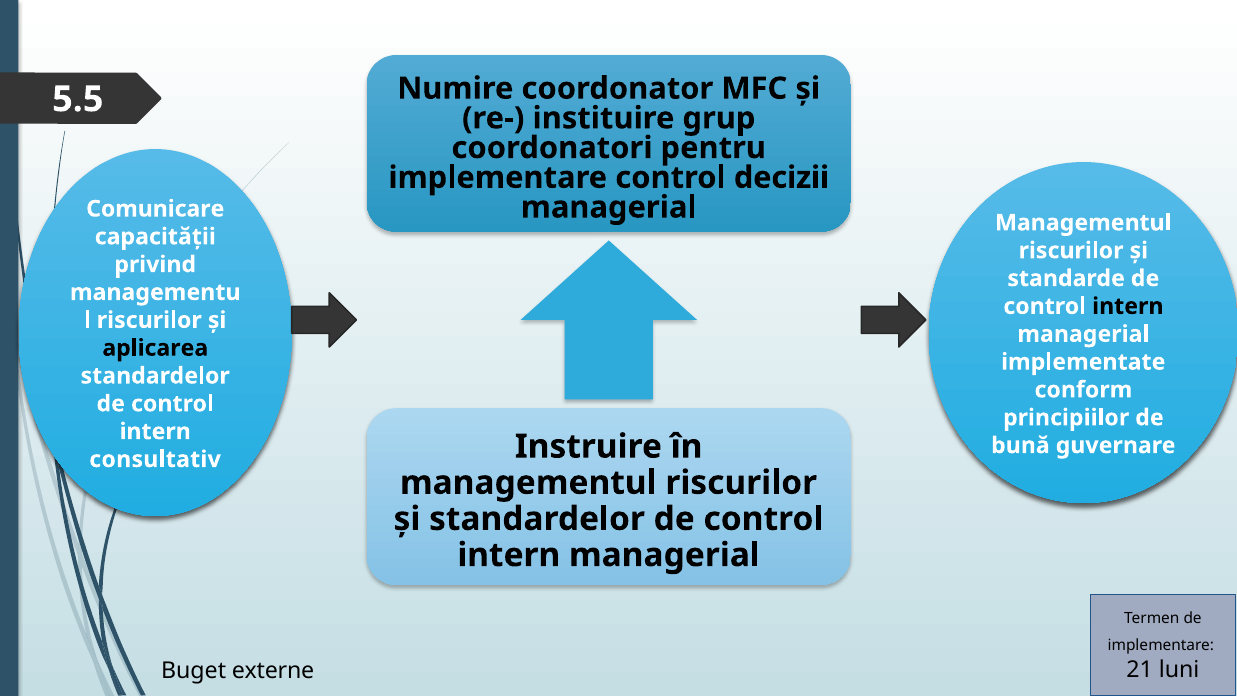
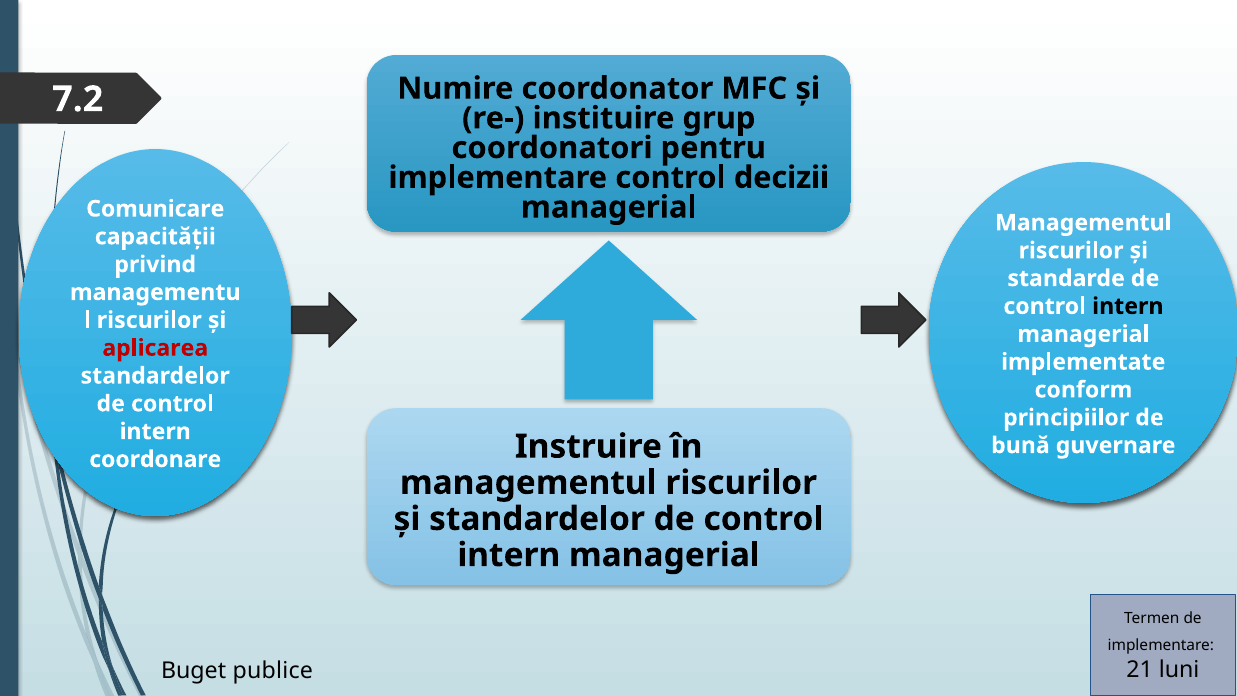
5.5: 5.5 -> 7.2 (78, 99)
aplicarea colour: black -> red (155, 348)
consultativ: consultativ -> coordonare (155, 459)
externe: externe -> publice (273, 671)
